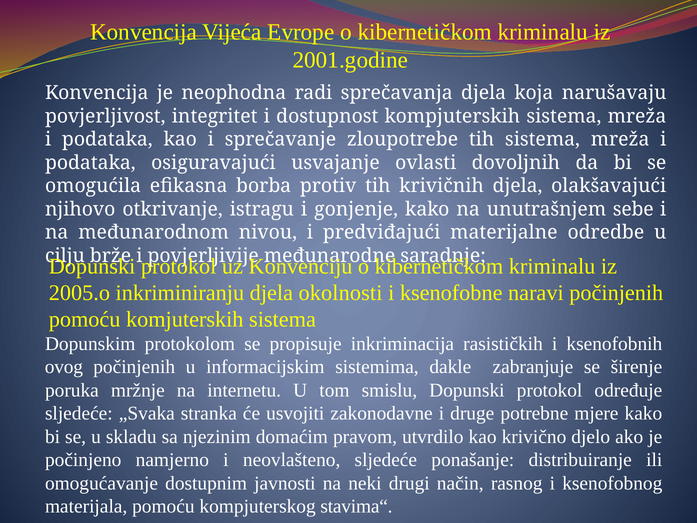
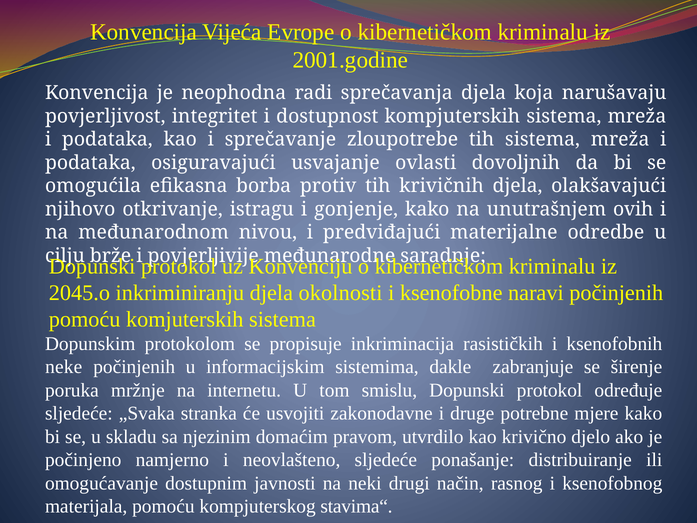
sebe: sebe -> ovih (633, 209)
2005.o: 2005.o -> 2045.o (79, 293)
ovog: ovog -> neke (64, 367)
